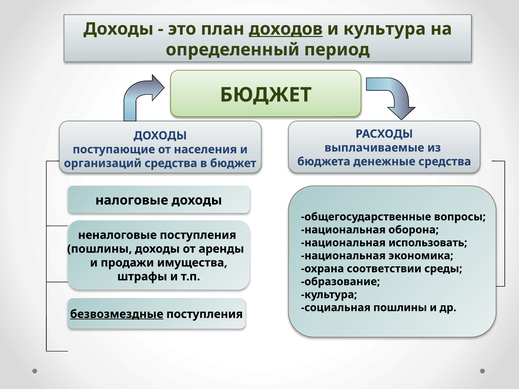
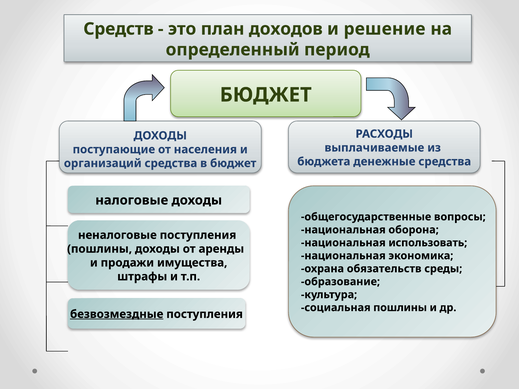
Доходы: Доходы -> Средств (119, 29)
доходов underline: present -> none (286, 29)
и культура: культура -> решение (385, 29)
соответствии: соответствии -> обязательств (384, 269)
